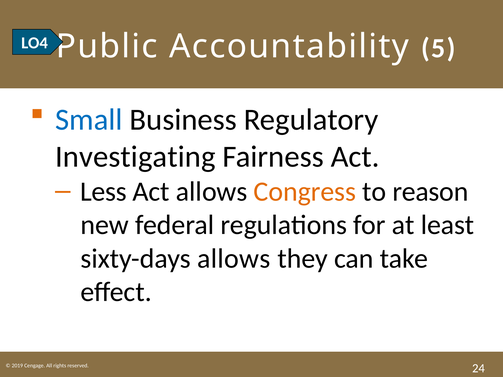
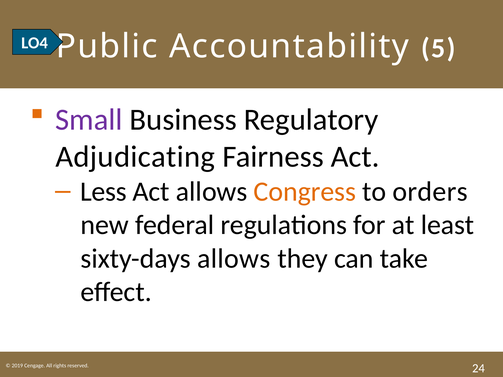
Small colour: blue -> purple (89, 120)
Investigating: Investigating -> Adjudicating (135, 157)
reason: reason -> orders (430, 192)
